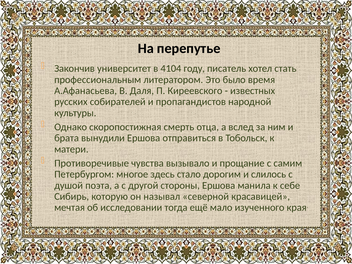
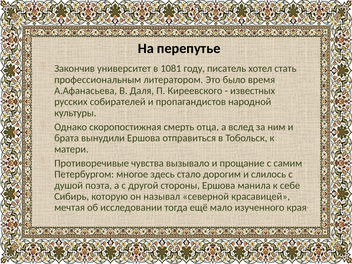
4104: 4104 -> 1081 (171, 69)
